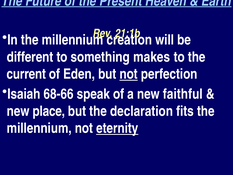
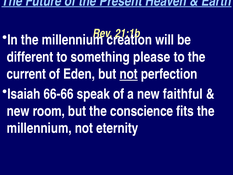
makes: makes -> please (152, 57)
68-66: 68-66 -> 66-66 (59, 94)
place: place -> room (49, 111)
declaration: declaration -> conscience (142, 111)
eternity underline: present -> none (117, 128)
